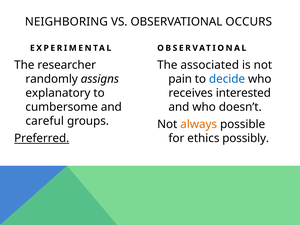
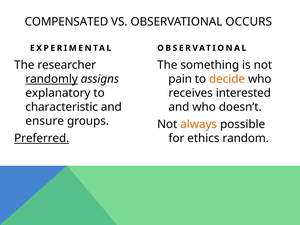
NEIGHBORING: NEIGHBORING -> COMPENSATED (66, 22)
associated: associated -> something (210, 65)
randomly underline: none -> present (52, 79)
decide colour: blue -> orange (227, 79)
cumbersome: cumbersome -> characteristic (62, 107)
careful: careful -> ensure (45, 121)
possibly: possibly -> random (246, 138)
